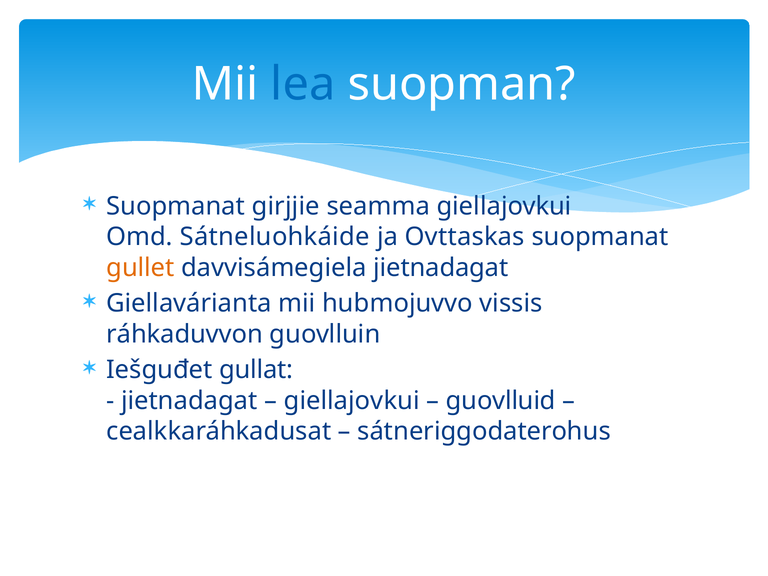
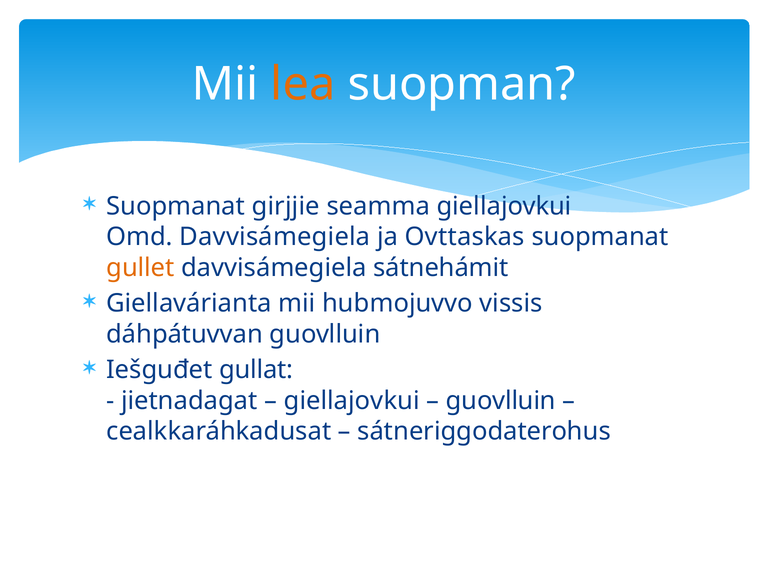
lea colour: blue -> orange (303, 84)
Omd Sátneluohkáide: Sátneluohkáide -> Davvisámegiela (275, 237)
davvisámegiela jietnadagat: jietnadagat -> sátnehámit (441, 268)
ráhkaduvvon: ráhkaduvvon -> dáhpátuvvan (185, 334)
guovlluid: guovlluid -> guovlluin (501, 401)
